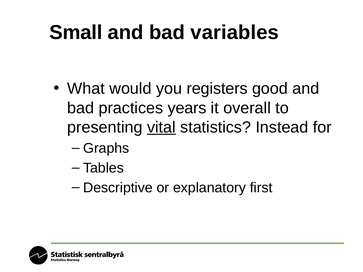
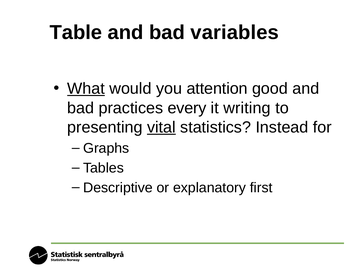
Small: Small -> Table (76, 32)
What underline: none -> present (86, 89)
registers: registers -> attention (217, 89)
years: years -> every (187, 108)
overall: overall -> writing (247, 108)
